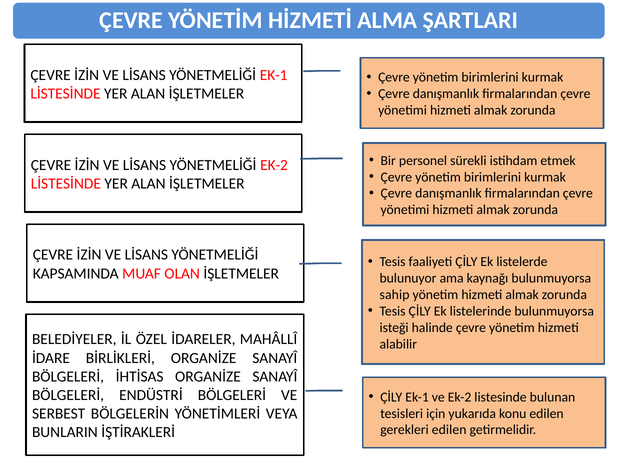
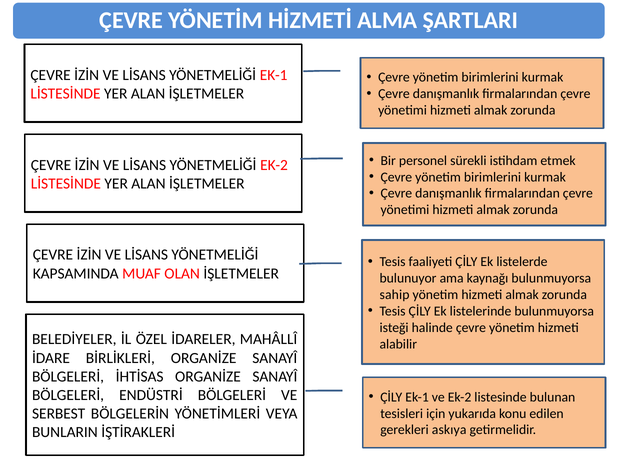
gerekleri edilen: edilen -> askıya (449, 430)
